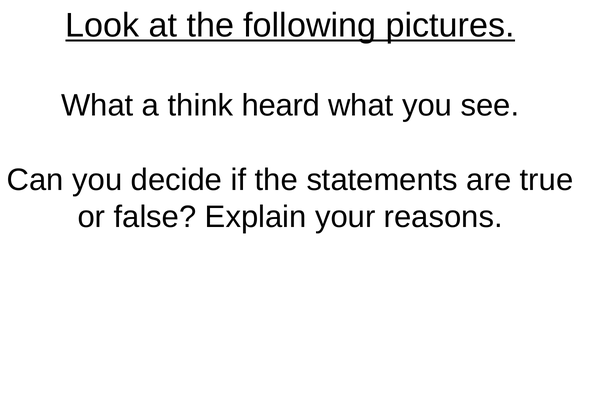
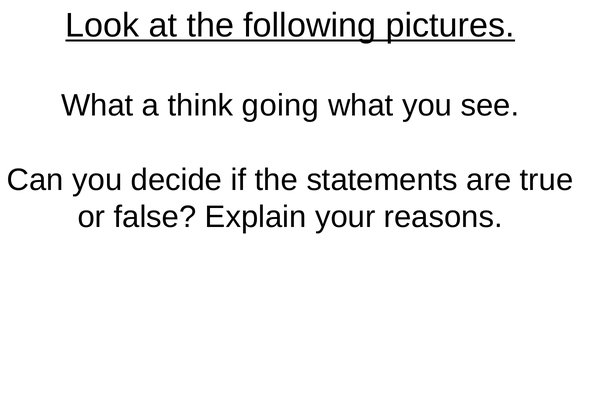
heard: heard -> going (281, 105)
